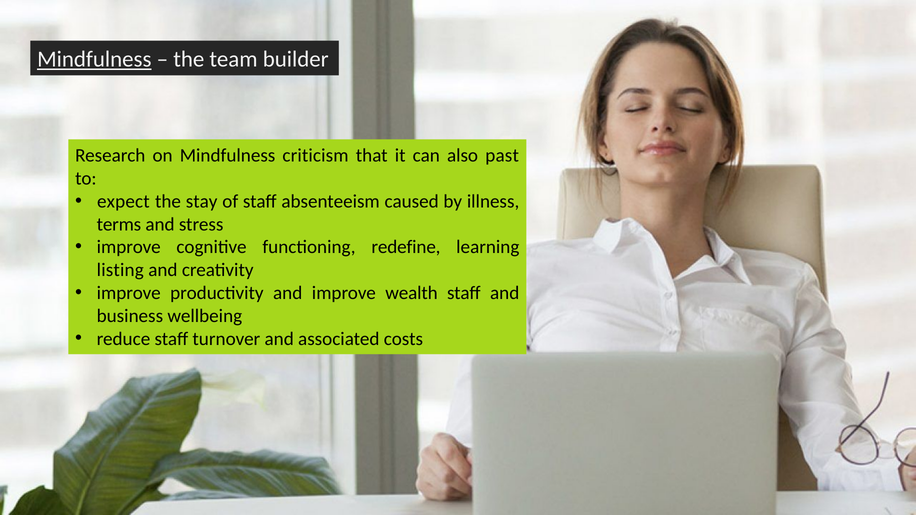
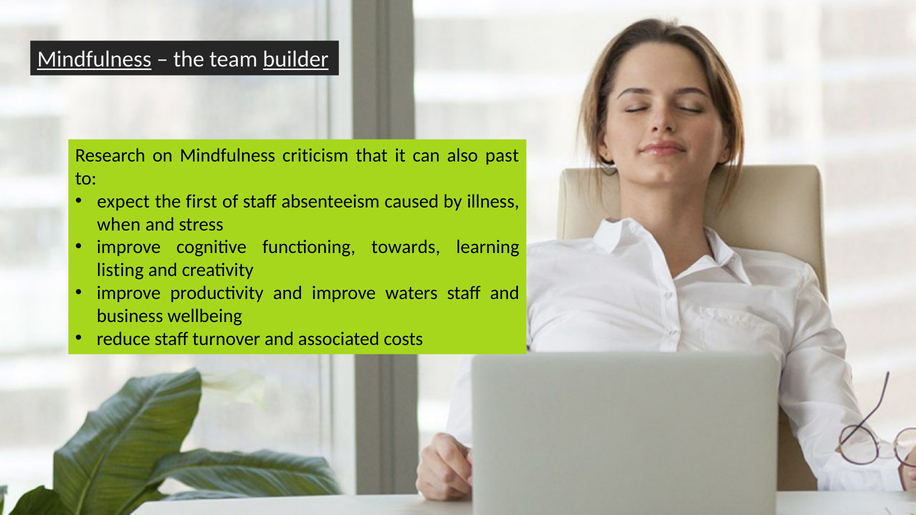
builder underline: none -> present (296, 59)
stay: stay -> first (202, 201)
terms: terms -> when (119, 224)
redefine: redefine -> towards (406, 247)
wealth: wealth -> waters (411, 293)
